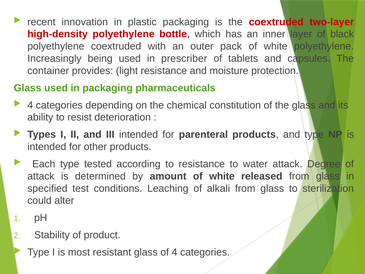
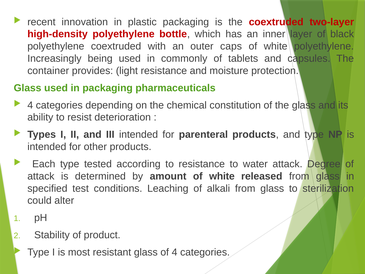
pack: pack -> caps (231, 46)
prescriber: prescriber -> commonly (184, 58)
